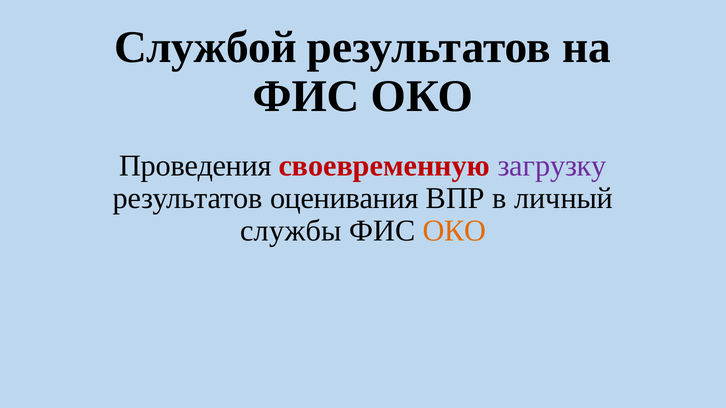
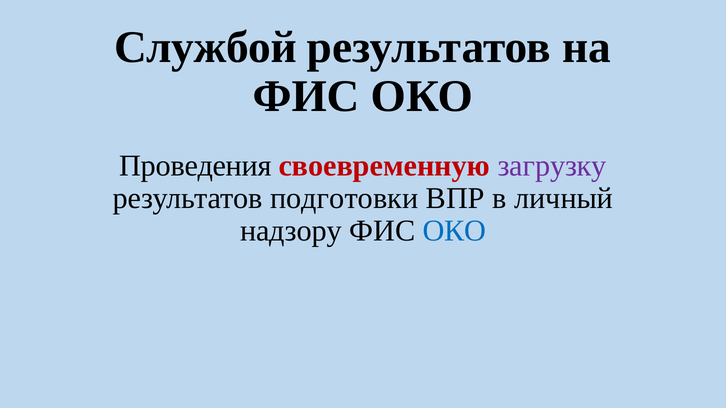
оценивания: оценивания -> подготовки (344, 199)
службы: службы -> надзору (291, 231)
ОКО colour: orange -> blue (454, 231)
